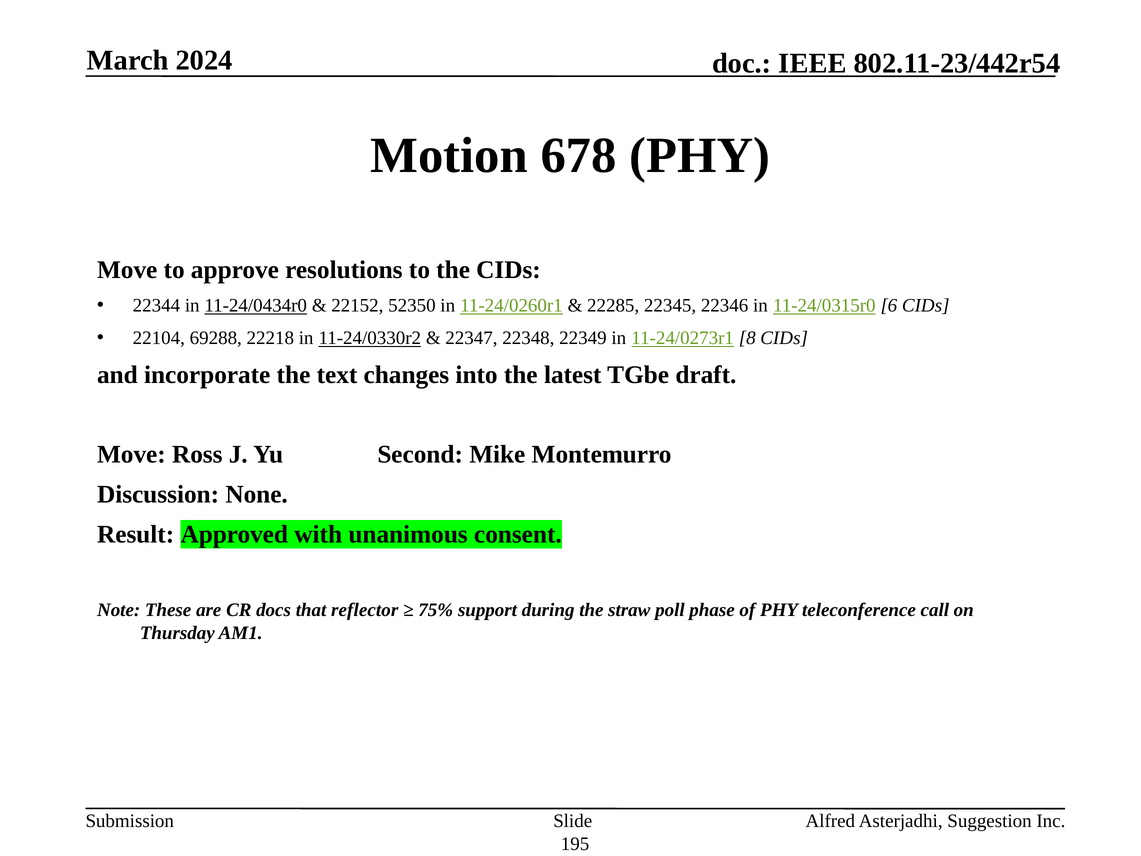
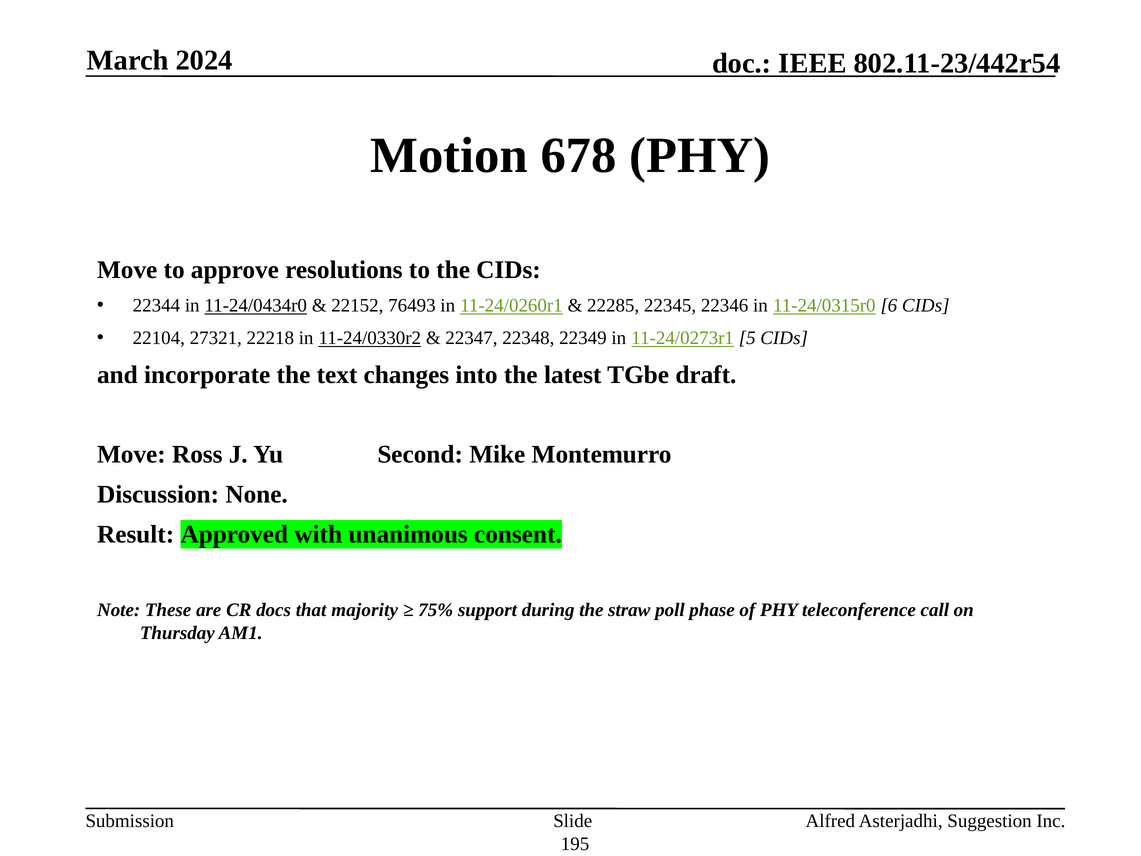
52350: 52350 -> 76493 (412, 306)
69288: 69288 -> 27321 (216, 338)
8: 8 -> 5 (747, 338)
reflector: reflector -> majority (365, 610)
